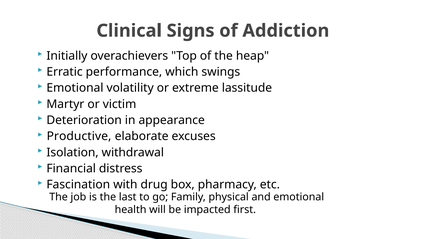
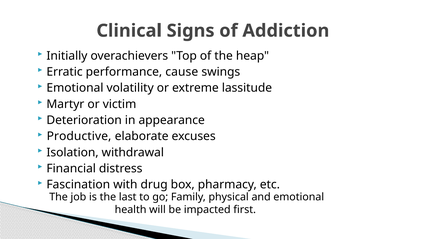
which: which -> cause (182, 72)
